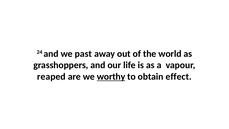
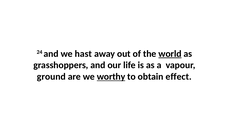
past: past -> hast (83, 54)
world underline: none -> present (170, 54)
reaped: reaped -> ground (51, 77)
